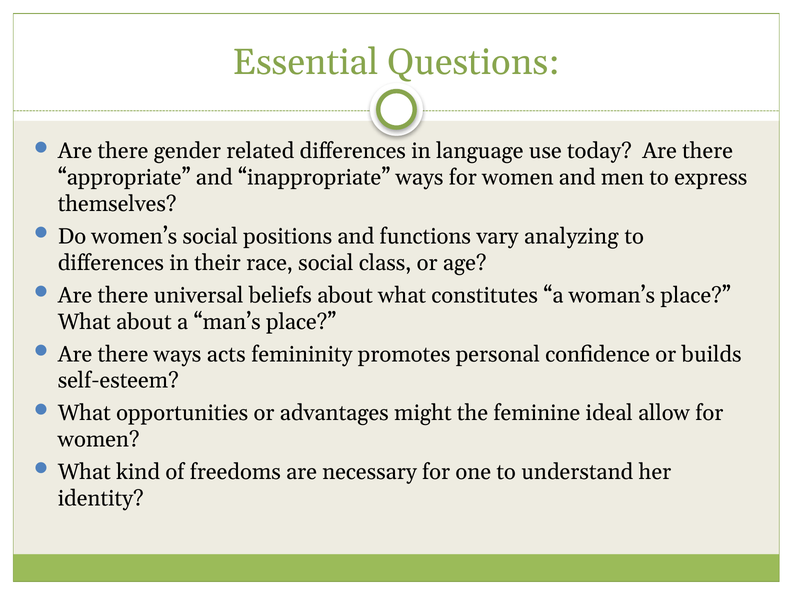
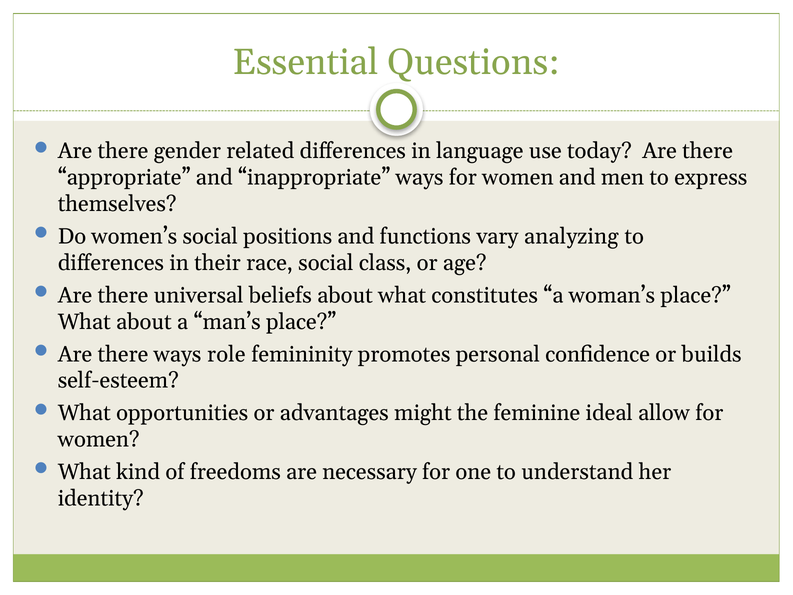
acts: acts -> role (226, 354)
